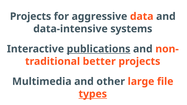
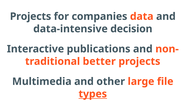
aggressive: aggressive -> companies (99, 16)
systems: systems -> decision (131, 29)
publications underline: present -> none (99, 49)
